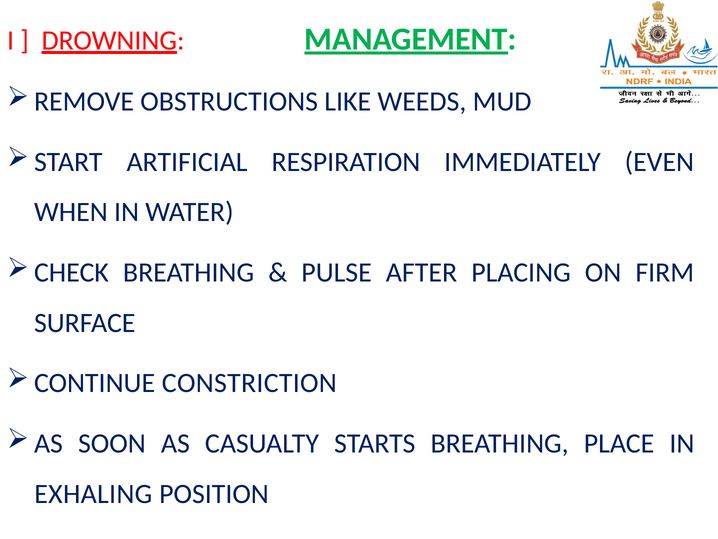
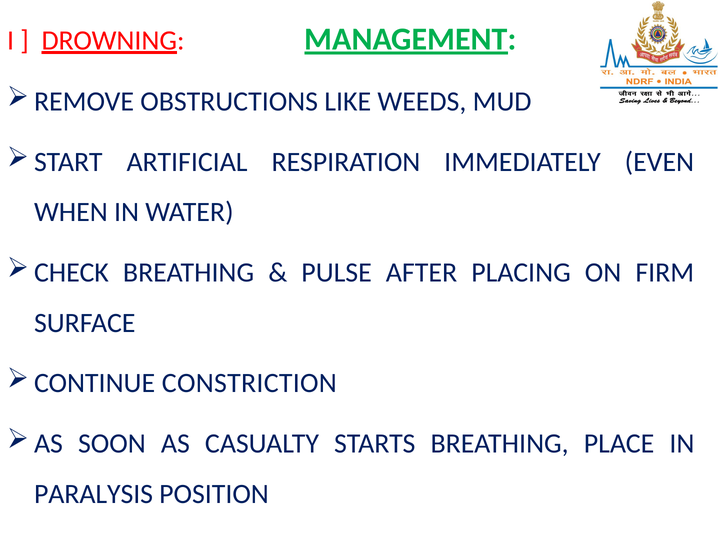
EXHALING: EXHALING -> PARALYSIS (94, 493)
